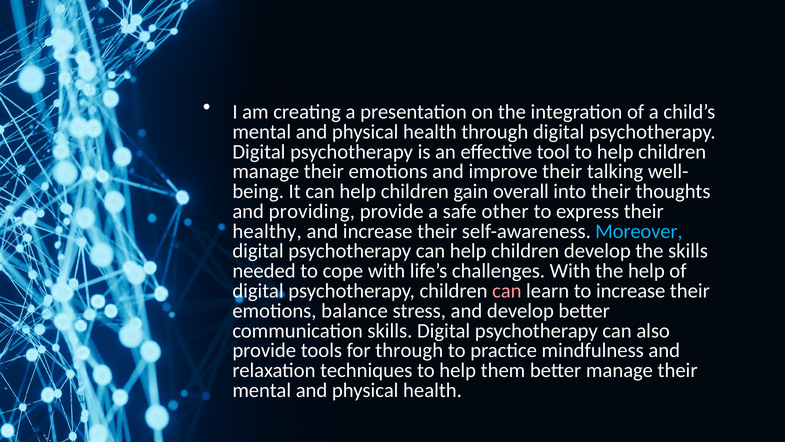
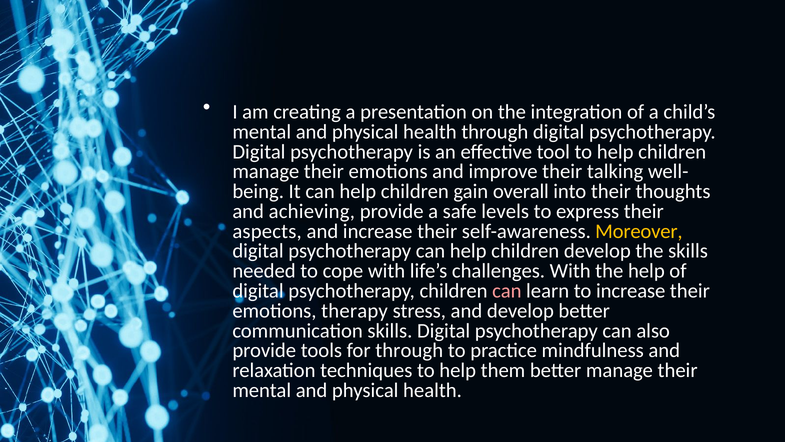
providing: providing -> achieving (312, 211)
other: other -> levels (505, 211)
healthy: healthy -> aspects (267, 231)
Moreover colour: light blue -> yellow (639, 231)
balance: balance -> therapy (355, 311)
